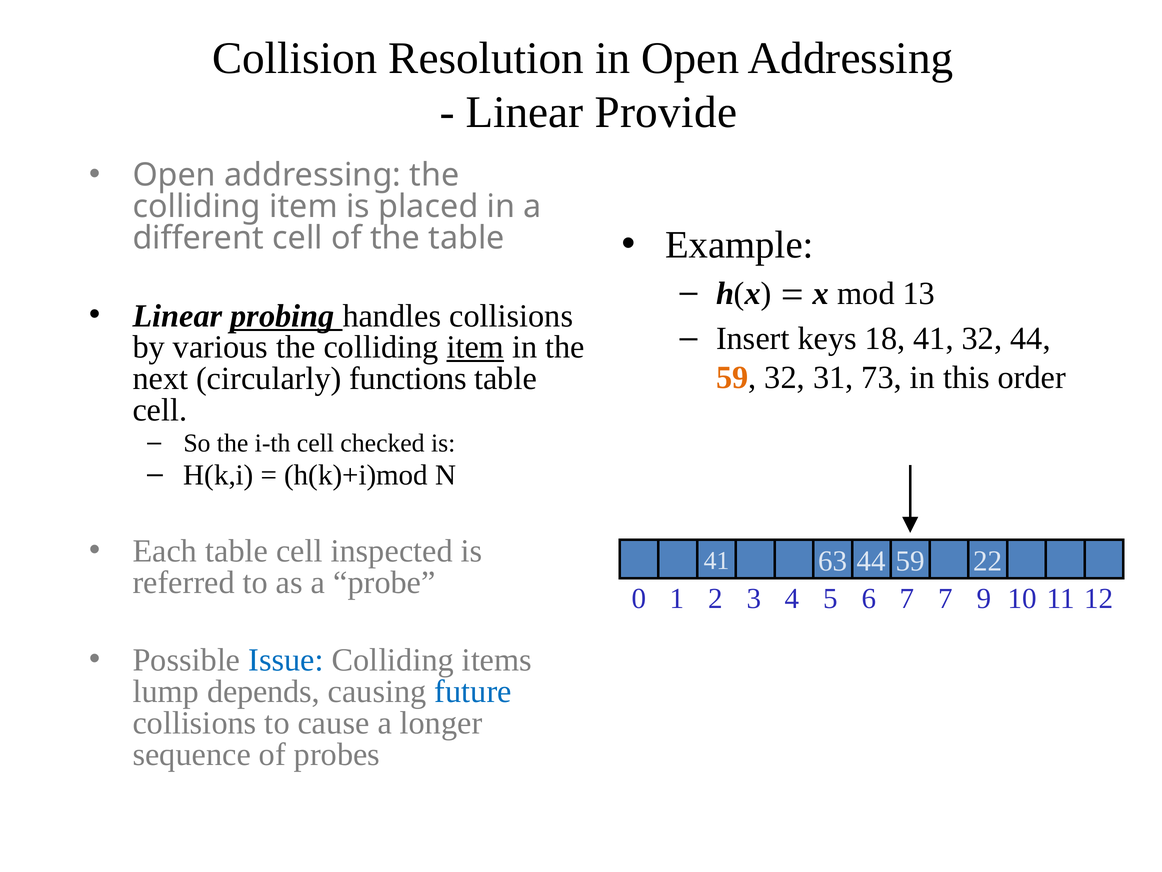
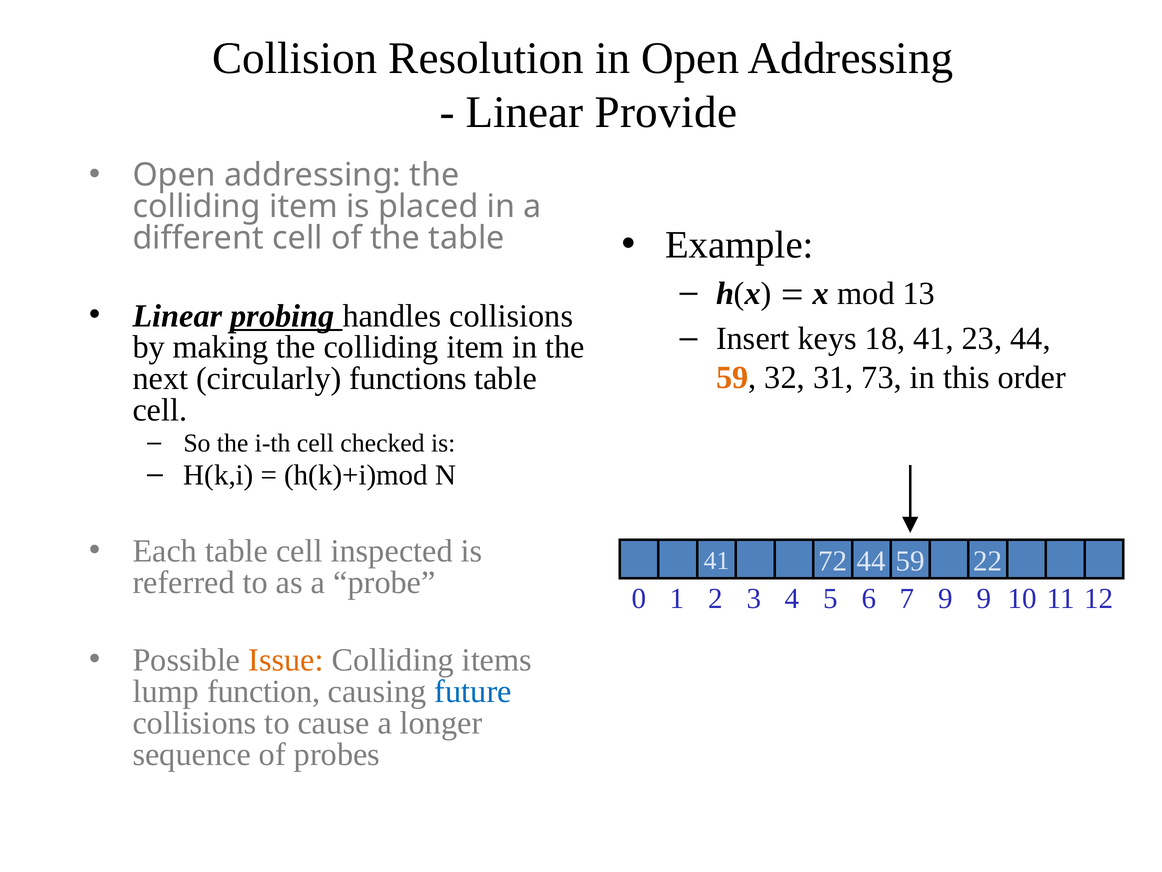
41 32: 32 -> 23 (982, 339)
various: various -> making (221, 347)
item underline: present -> none (475, 347)
63: 63 -> 72 (833, 561)
7 7: 7 -> 9 (946, 598)
Issue colour: blue -> orange (286, 660)
depends: depends -> function (264, 691)
